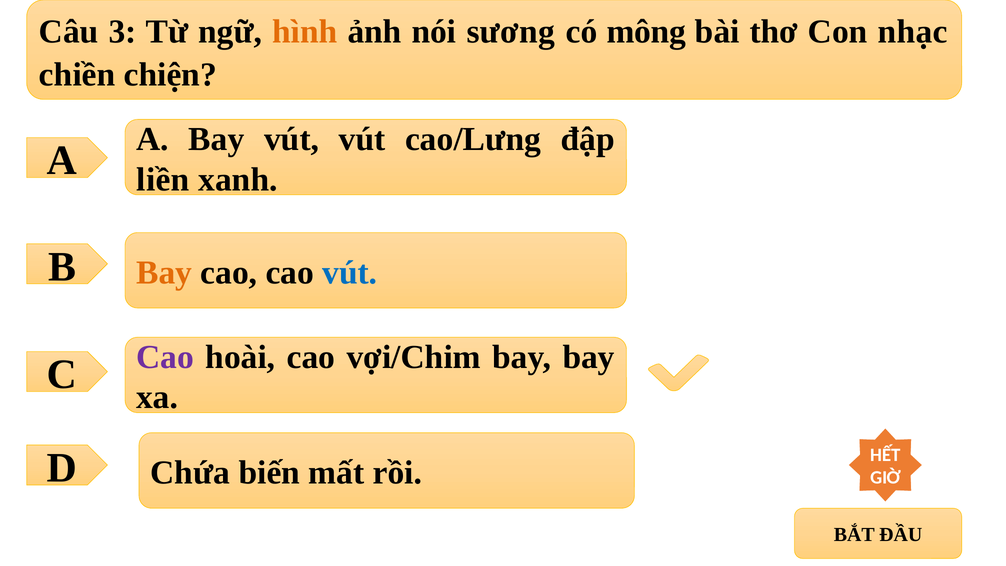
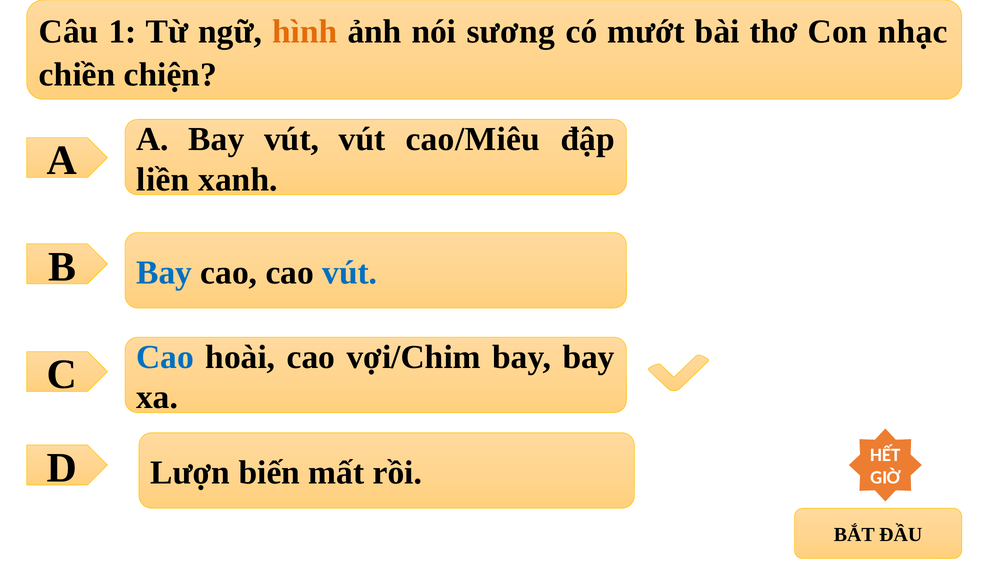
3: 3 -> 1 (123, 32)
mông: mông -> mướt (646, 32)
cao/Lưng: cao/Lưng -> cao/Miêu (473, 139)
Bay colour: orange -> blue (164, 273)
Cao colour: purple -> blue (165, 357)
Chứa: Chứa -> Lượn (190, 473)
